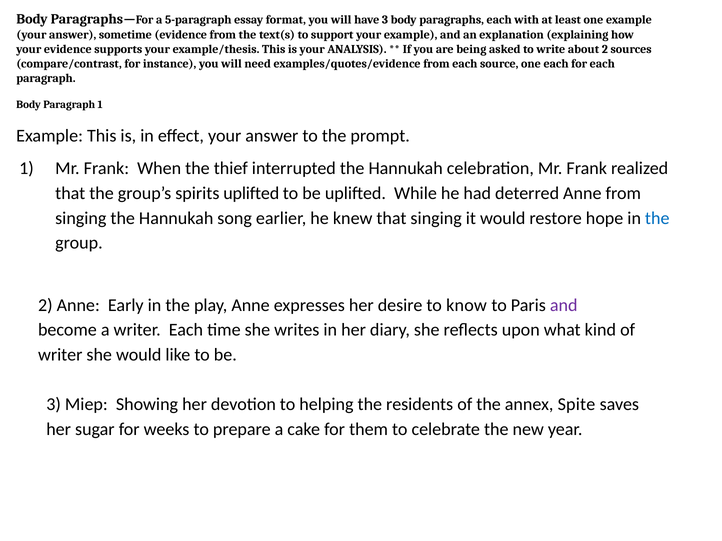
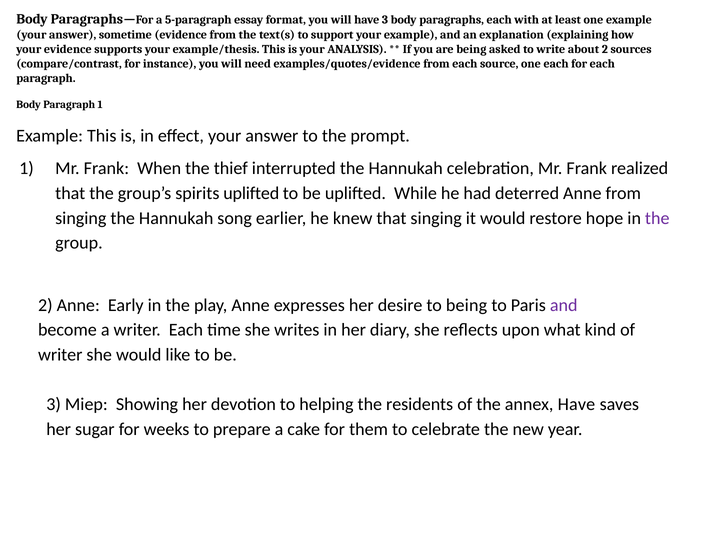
the colour: blue -> purple (657, 218)
to know: know -> being (467, 305)
annex Spite: Spite -> Have (576, 405)
